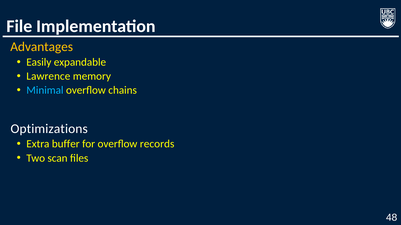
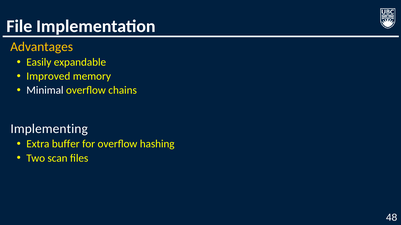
Lawrence: Lawrence -> Improved (48, 76)
Minimal colour: light blue -> white (45, 91)
Optimizations: Optimizations -> Implementing (49, 129)
records: records -> hashing (157, 144)
